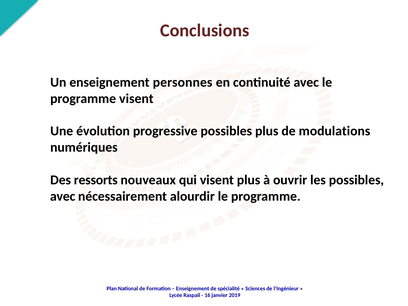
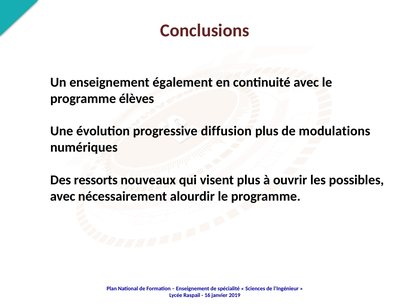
personnes: personnes -> également (183, 82)
programme visent: visent -> élèves (136, 99)
progressive possibles: possibles -> diffusion (226, 131)
